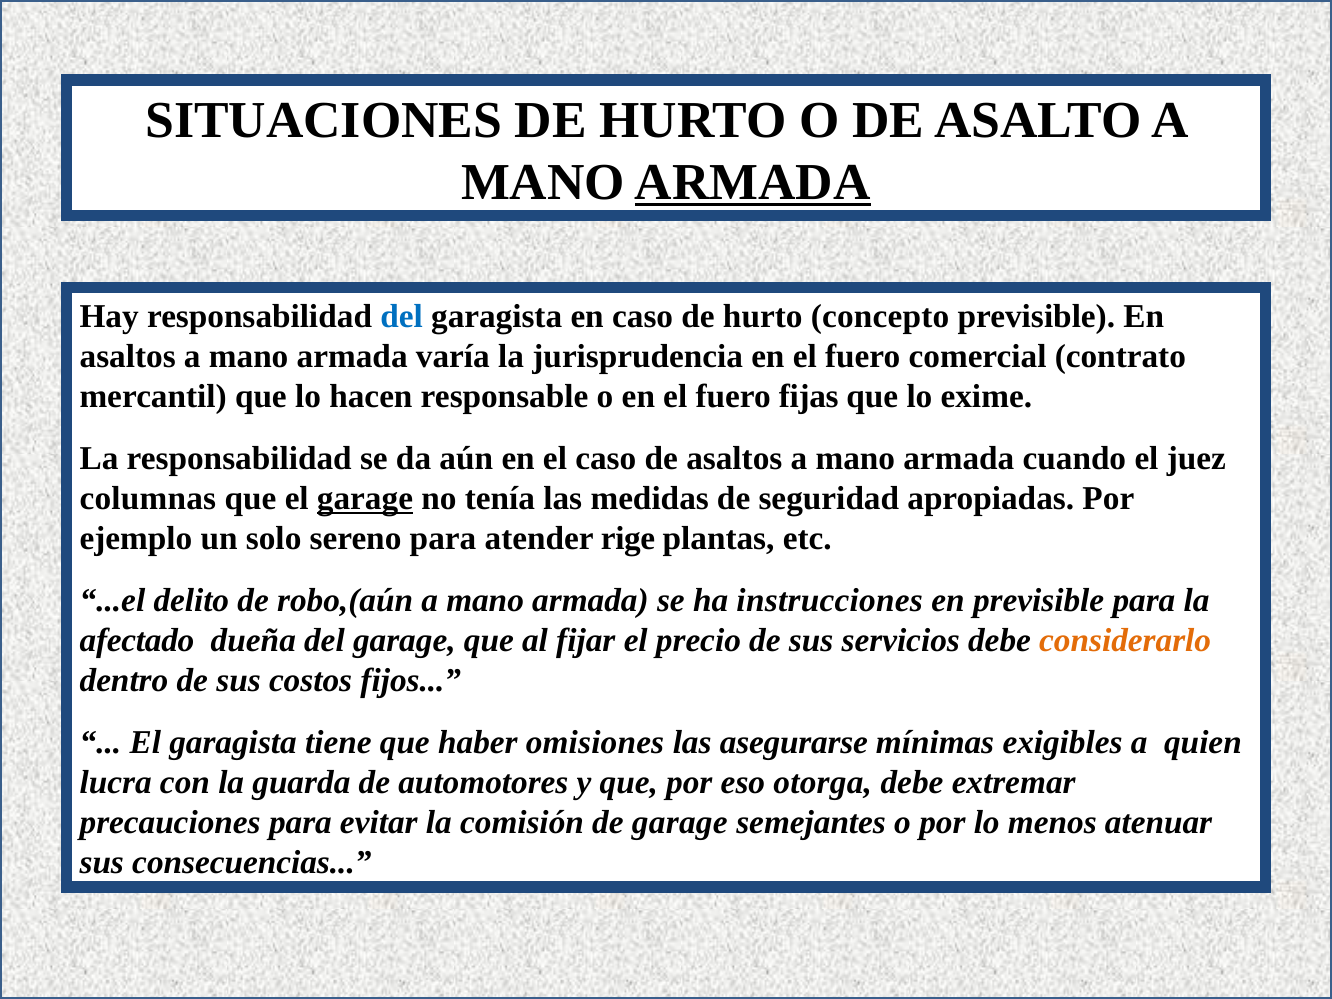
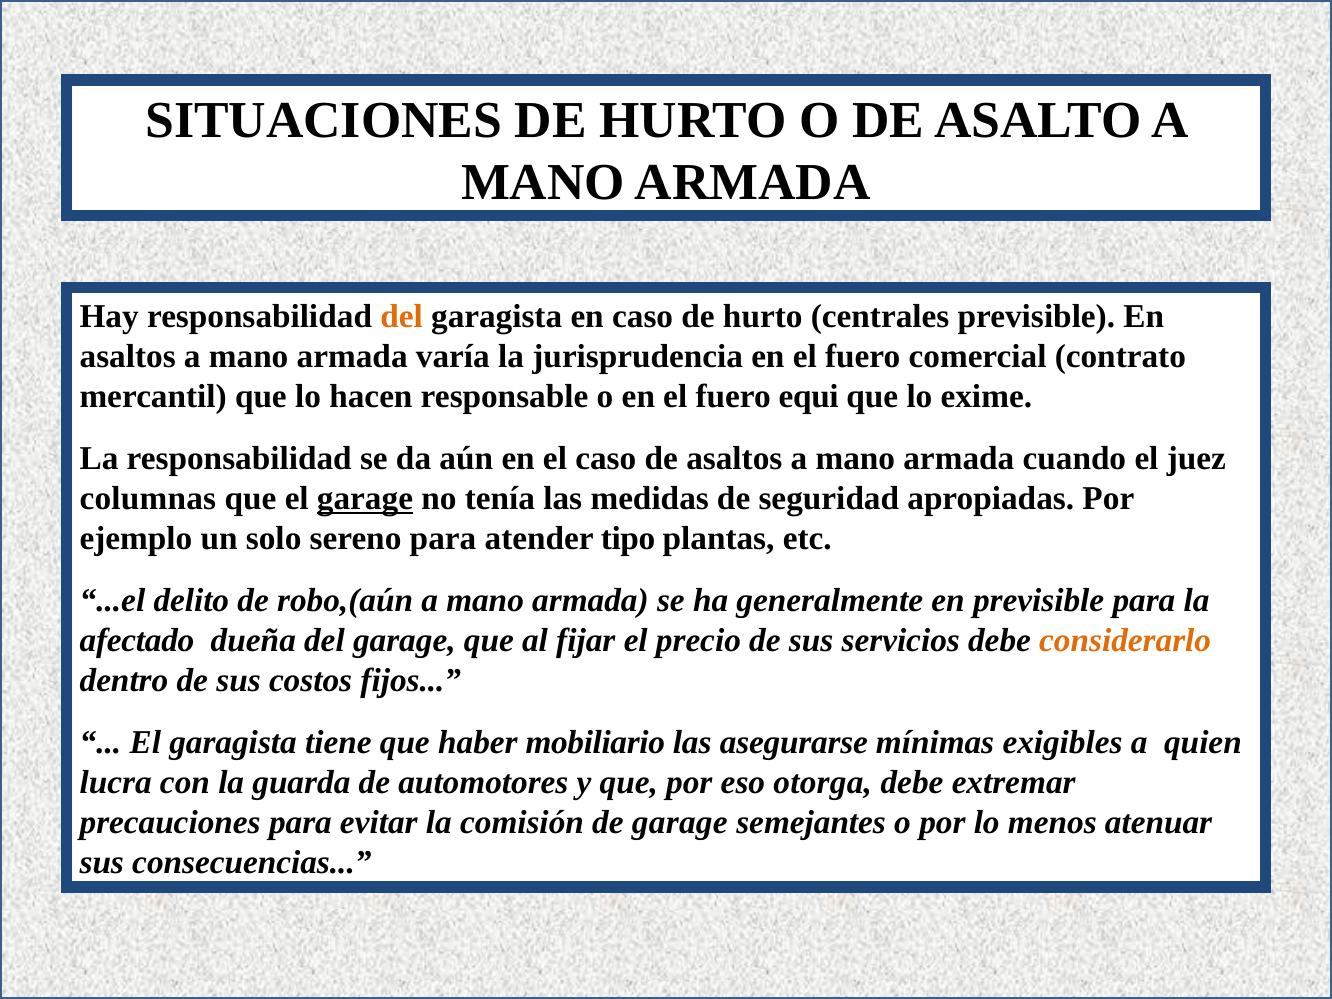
ARMADA underline: present -> none (753, 182)
del colour: blue -> orange (402, 317)
concepto: concepto -> centrales (880, 317)
fijas: fijas -> equi (809, 397)
rige: rige -> tipo (628, 539)
instrucciones: instrucciones -> generalmente (830, 601)
omisiones: omisiones -> mobiliario (595, 743)
